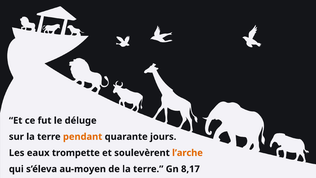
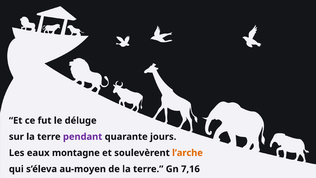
pendant colour: orange -> purple (83, 137)
trompette: trompette -> montagne (76, 153)
8,17: 8,17 -> 7,16 (190, 169)
